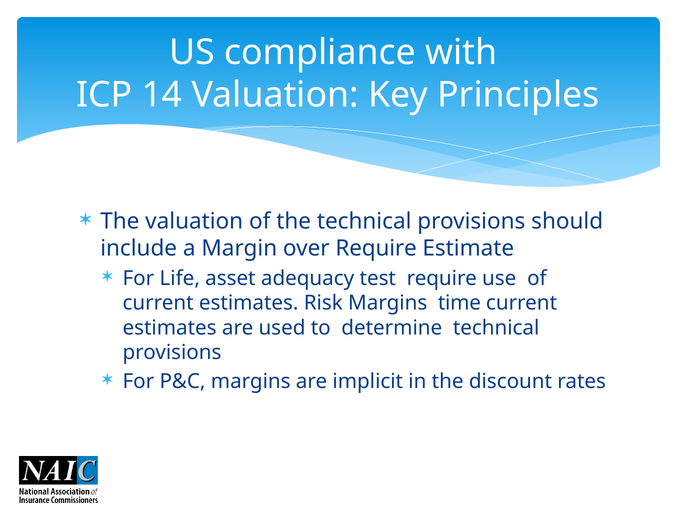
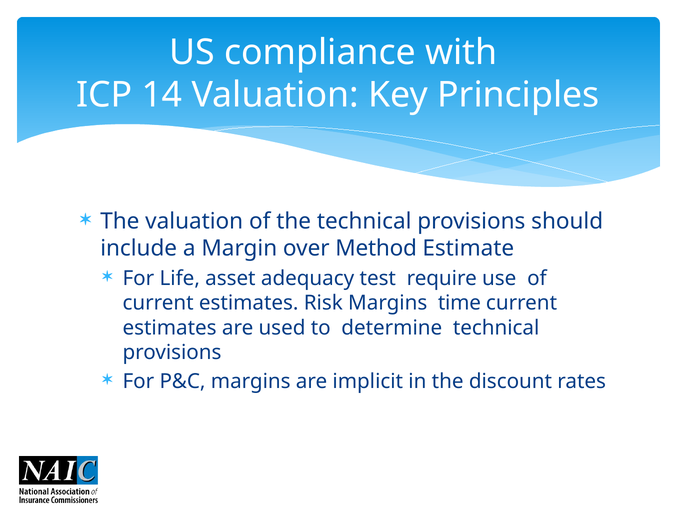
over Require: Require -> Method (376, 248)
